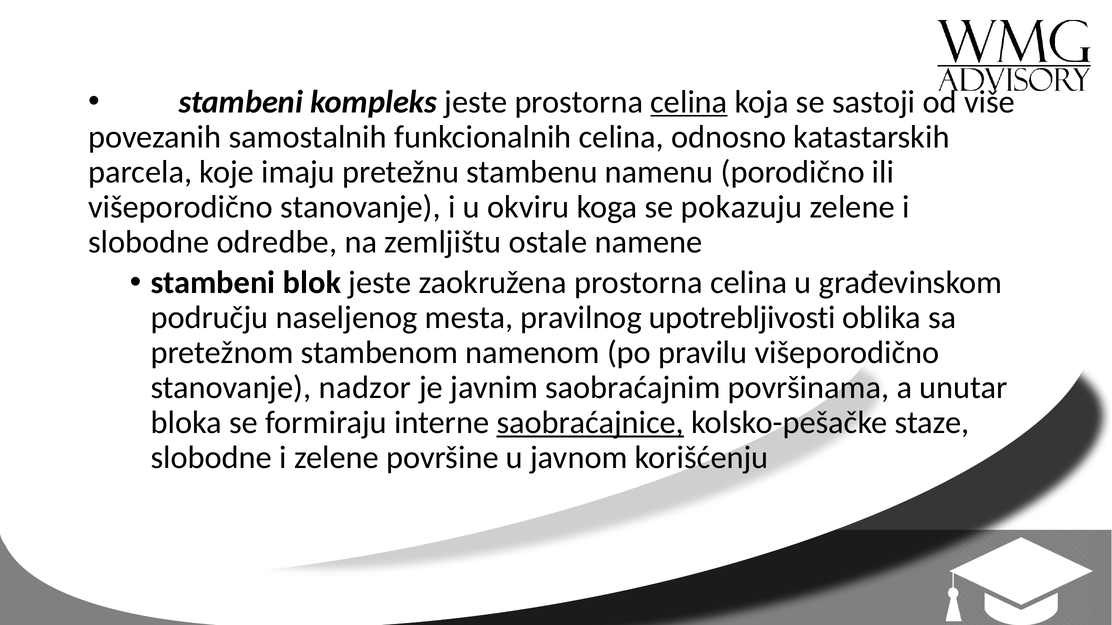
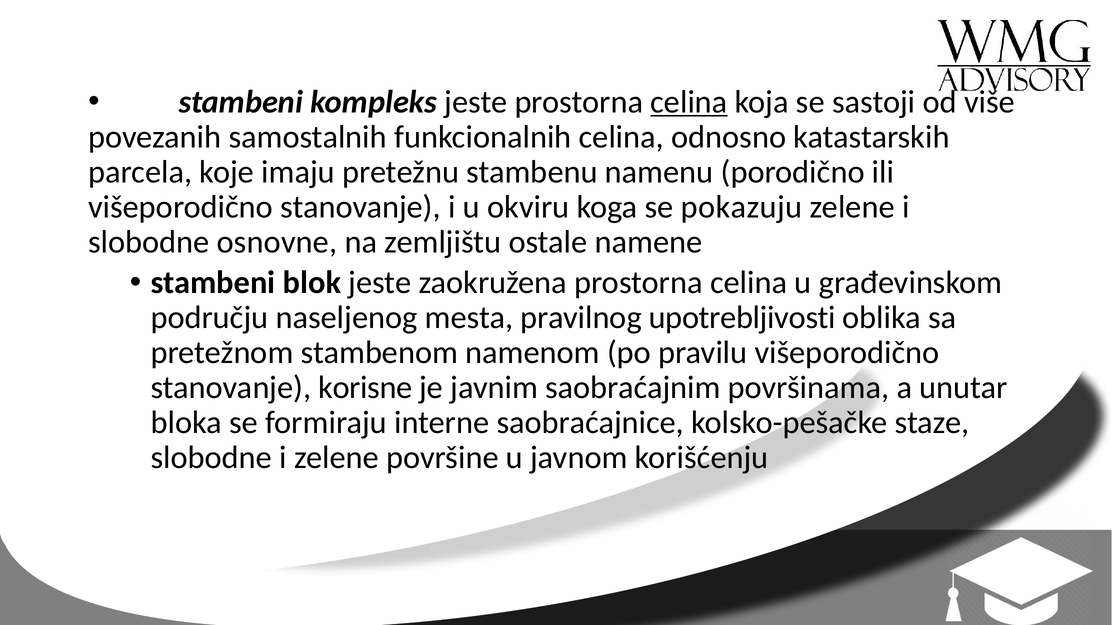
odredbe: odredbe -> osnovne (277, 242)
nadzor: nadzor -> korisne (365, 388)
saobraćajnice underline: present -> none (590, 423)
